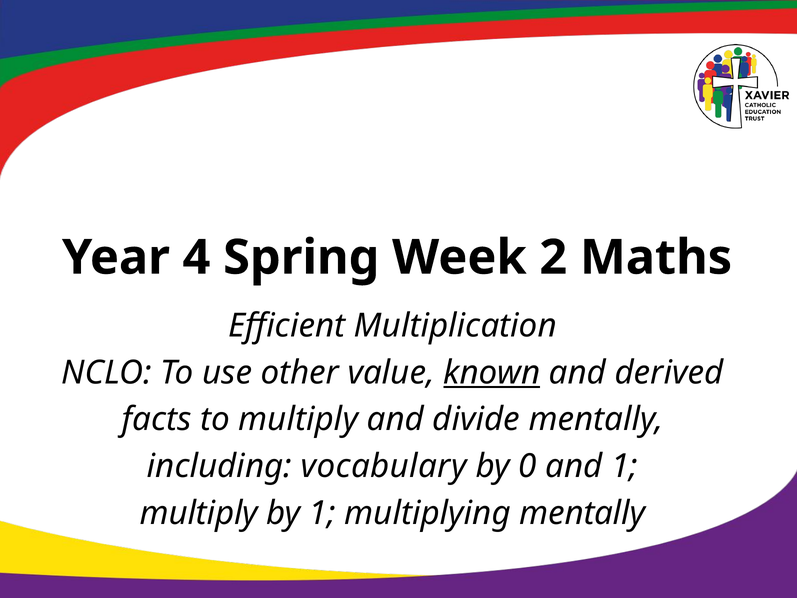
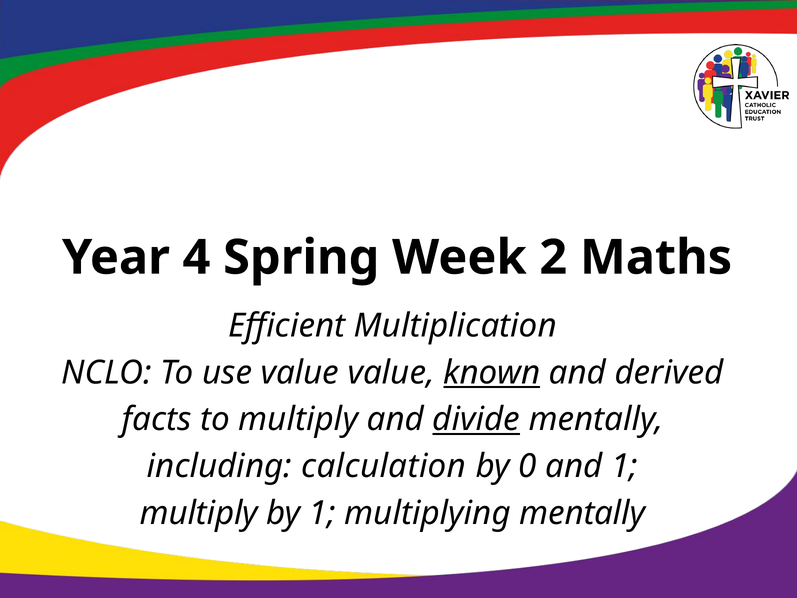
use other: other -> value (300, 372)
divide underline: none -> present (476, 419)
vocabulary: vocabulary -> calculation (384, 466)
